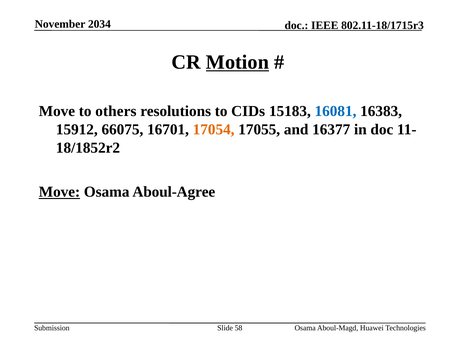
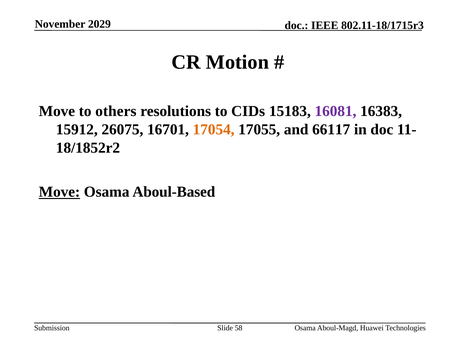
2034: 2034 -> 2029 (99, 24)
Motion underline: present -> none (237, 62)
16081 colour: blue -> purple (336, 111)
66075: 66075 -> 26075 (122, 130)
16377: 16377 -> 66117 (331, 130)
Aboul-Agree: Aboul-Agree -> Aboul-Based (174, 192)
